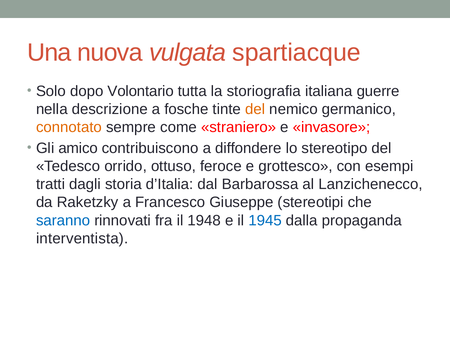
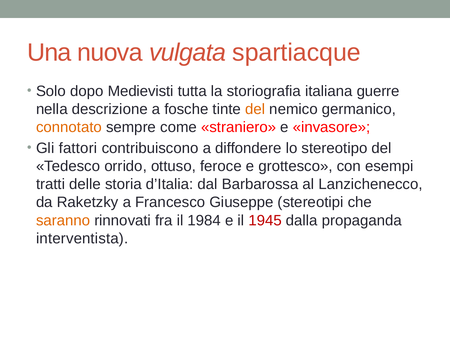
Volontario: Volontario -> Medievisti (141, 91)
amico: amico -> fattori (78, 148)
dagli: dagli -> delle (85, 184)
saranno colour: blue -> orange (63, 220)
1948: 1948 -> 1984 (204, 220)
1945 colour: blue -> red (265, 220)
